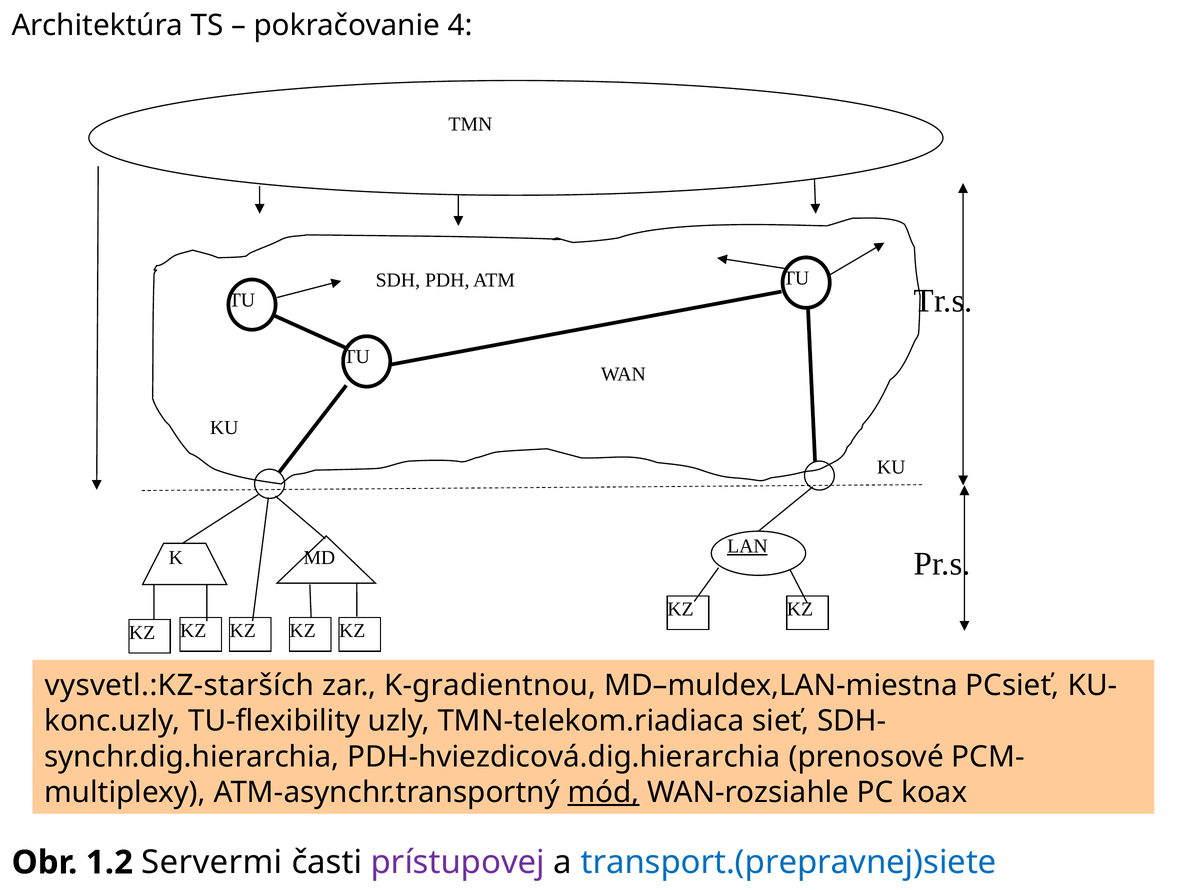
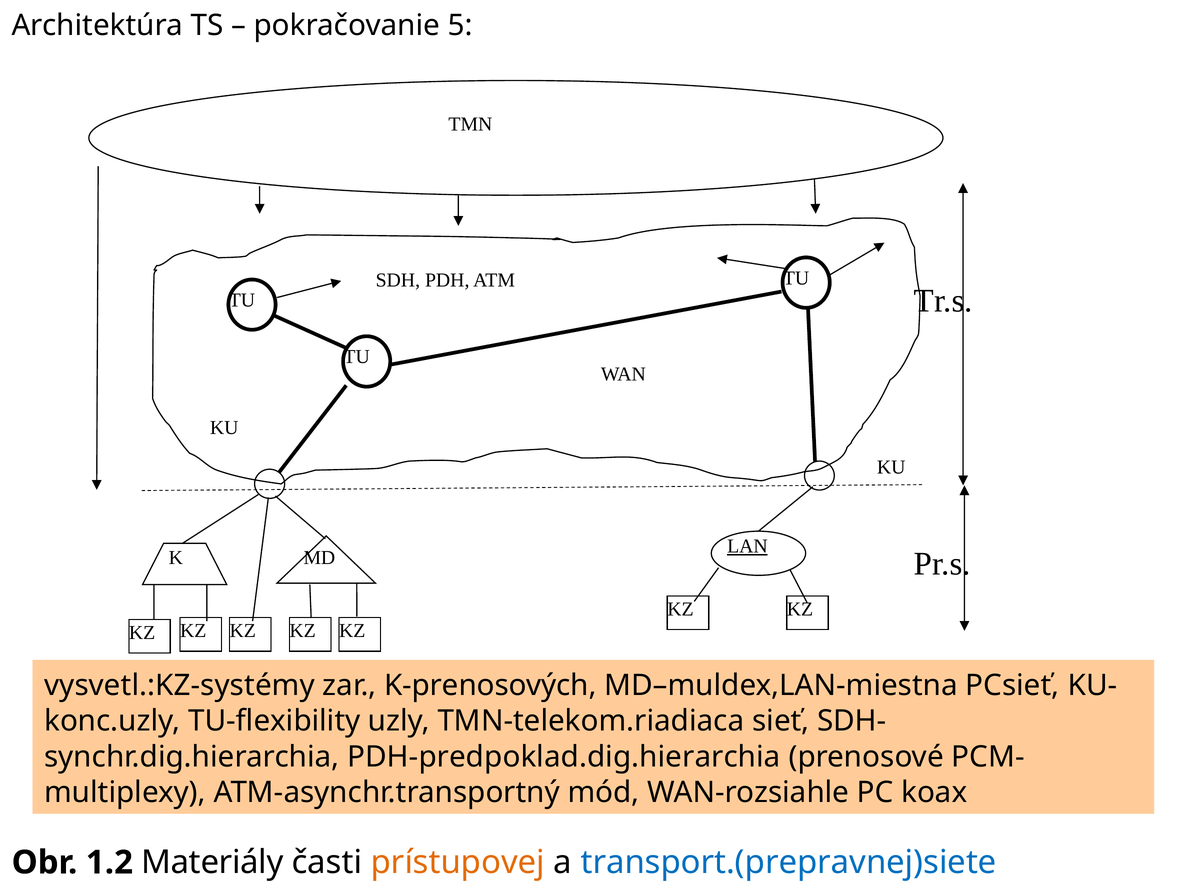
4: 4 -> 5 (460, 26)
vysvetl.:KZ-starších: vysvetl.:KZ-starších -> vysvetl.:KZ-systémy (180, 686)
K-gradientnou: K-gradientnou -> K-prenosových (490, 686)
PDH-hviezdicová.dig.hierarchia: PDH-hviezdicová.dig.hierarchia -> PDH-predpoklad.dig.hierarchia (564, 757)
mód underline: present -> none (604, 793)
Servermi: Servermi -> Materiály (212, 863)
prístupovej colour: purple -> orange (458, 863)
